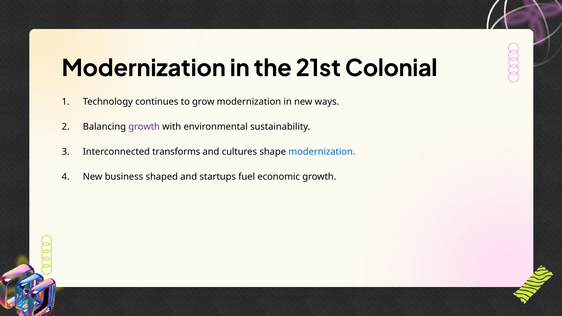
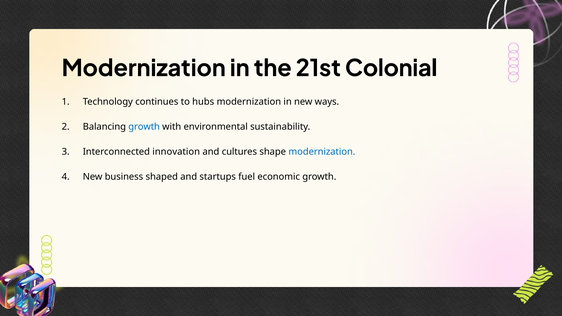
grow: grow -> hubs (203, 102)
growth colour: purple -> blue (144, 127)
transforms: transforms -> innovation (176, 152)
